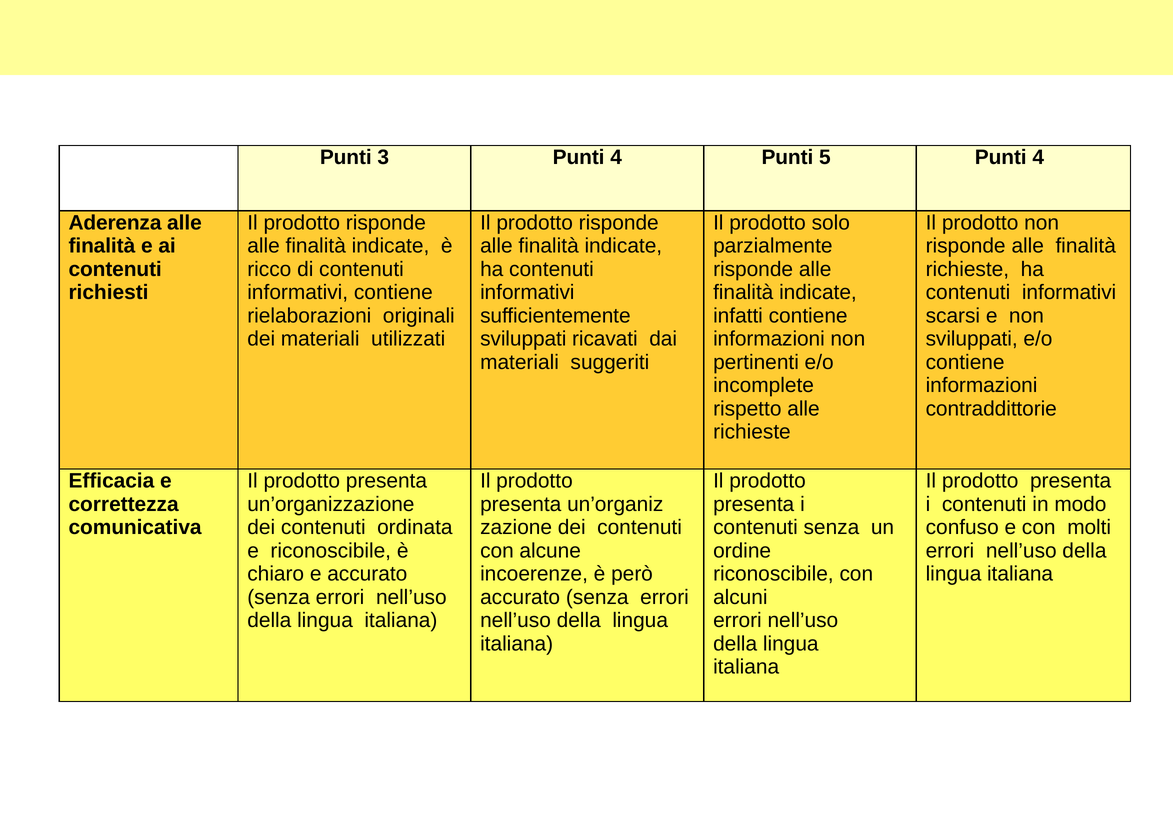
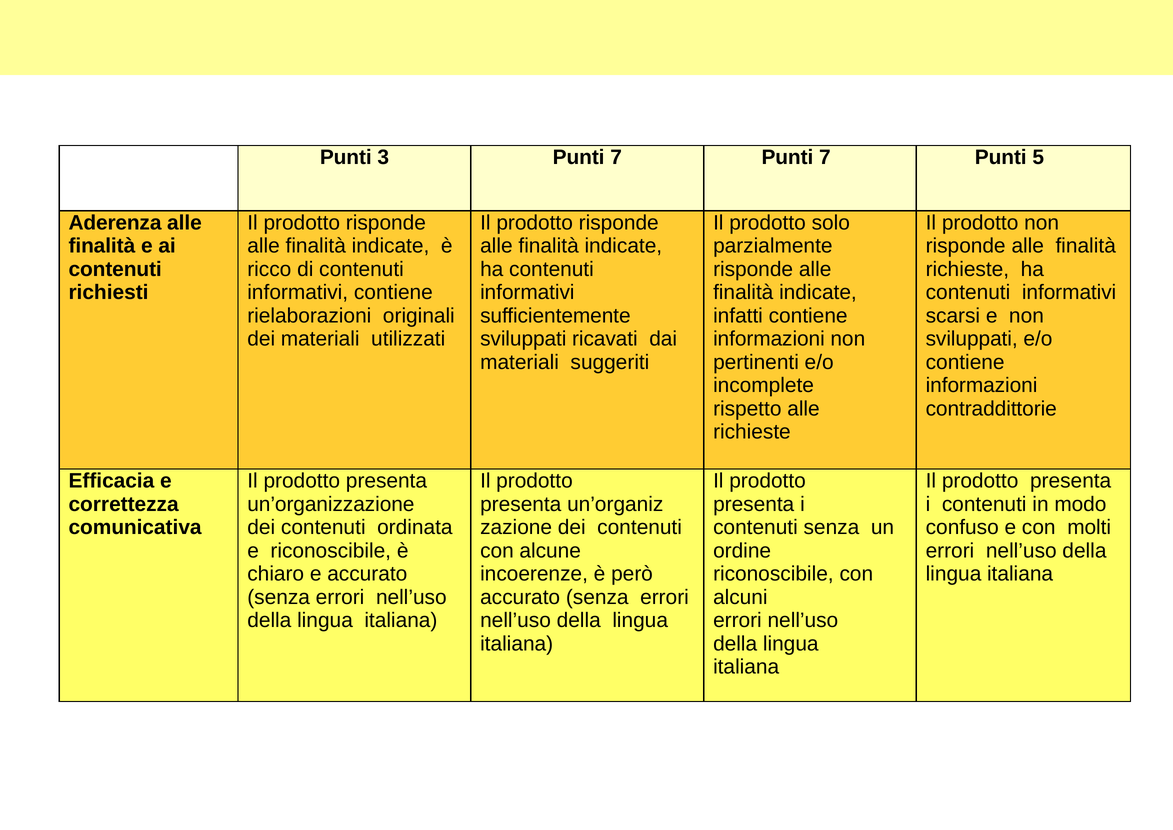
3 Punti 4: 4 -> 7 (616, 157)
5: 5 -> 7 (825, 157)
4: 4 -> 5 (1038, 157)
